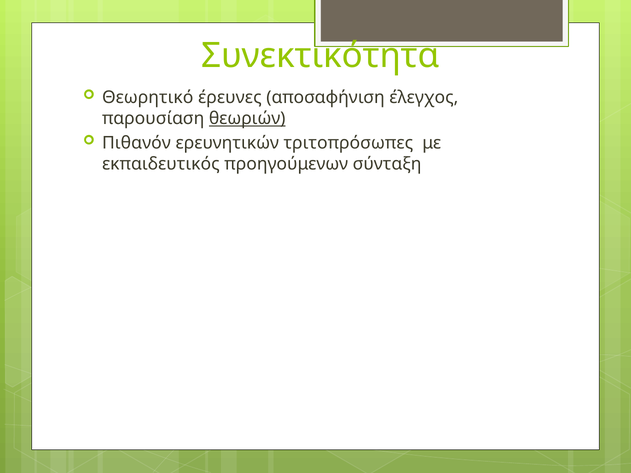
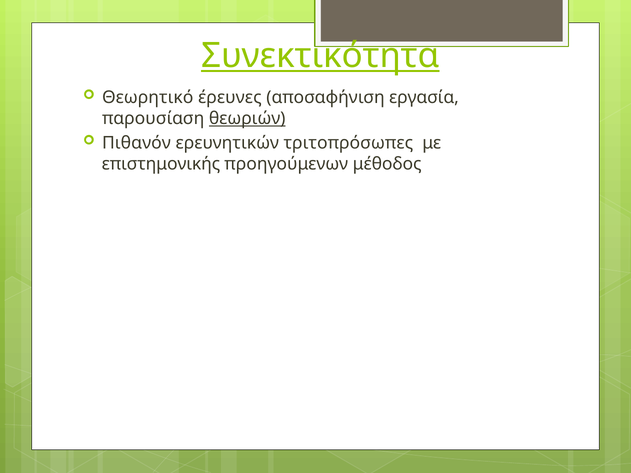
Συνεκτικότητα underline: none -> present (320, 56)
έλεγχος: έλεγχος -> εργασία (424, 98)
εκπαιδευτικός: εκπαιδευτικός -> επιστημονικής (161, 164)
σύνταξη: σύνταξη -> μέθοδος (387, 164)
